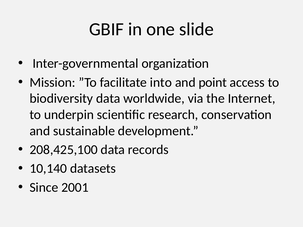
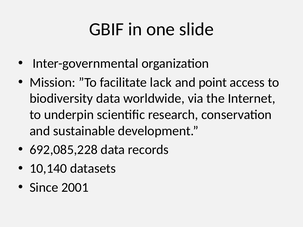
into: into -> lack (161, 82)
208,425,100: 208,425,100 -> 692,085,228 (64, 150)
